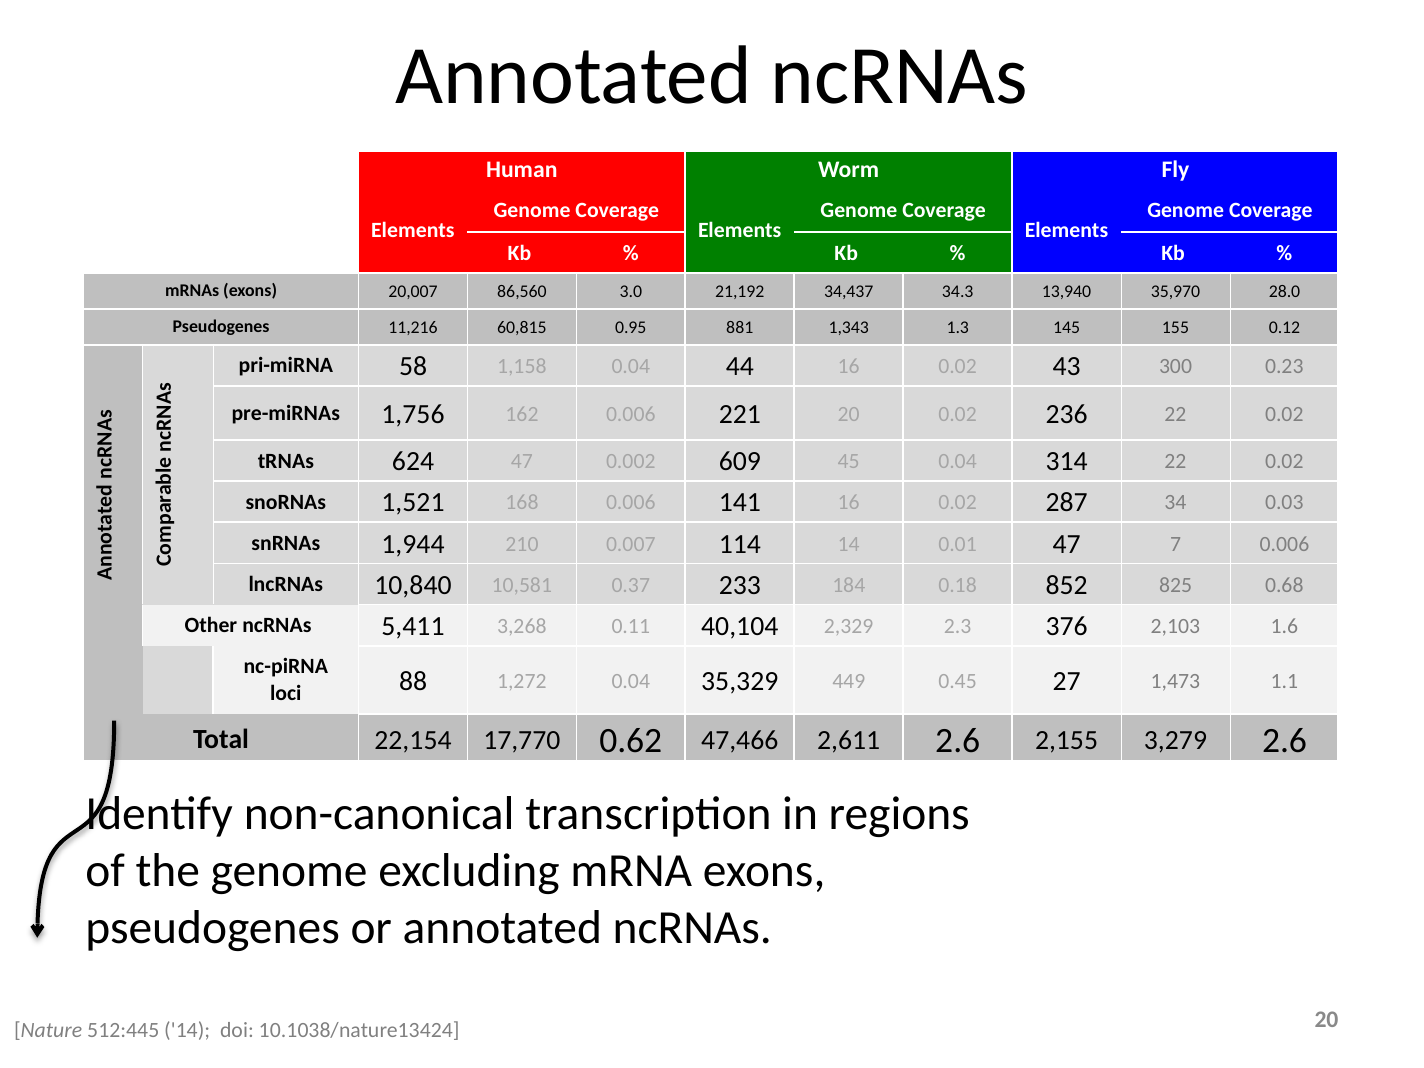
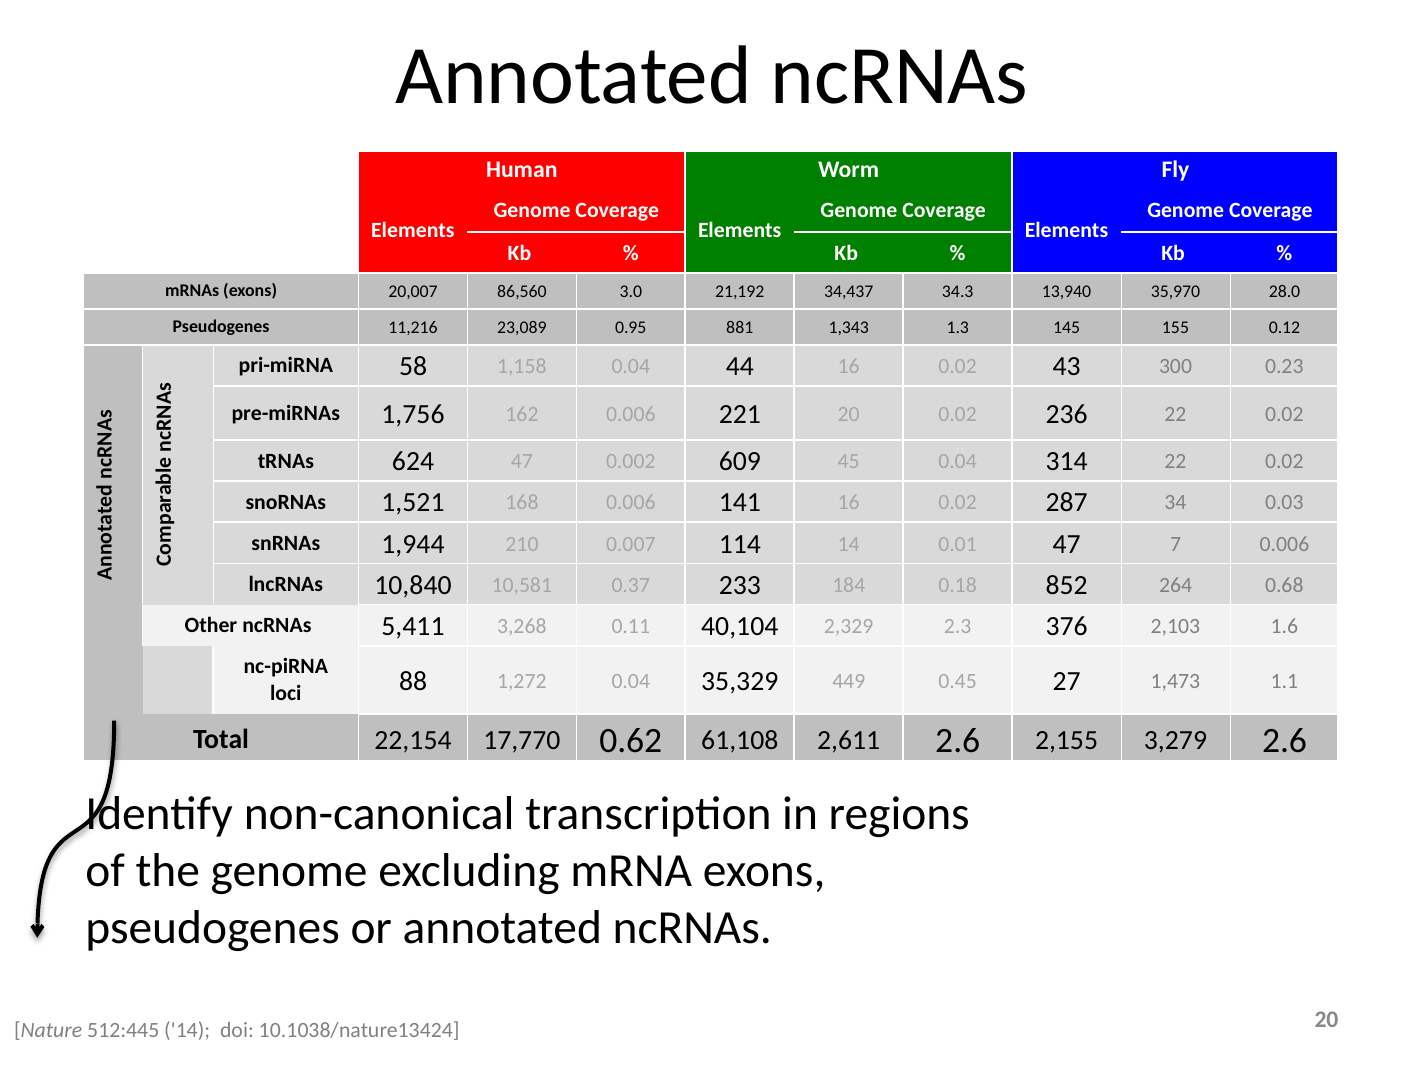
60,815: 60,815 -> 23,089 (522, 328)
825: 825 -> 264 (1176, 585)
47,466: 47,466 -> 61,108 (740, 741)
